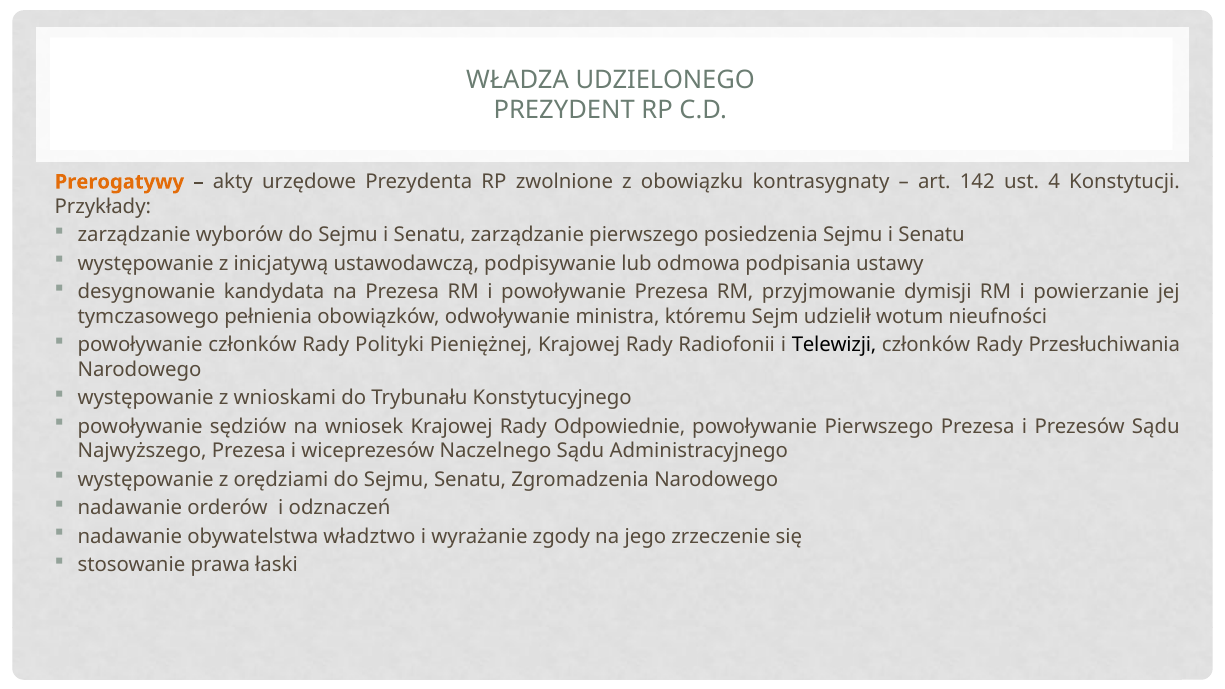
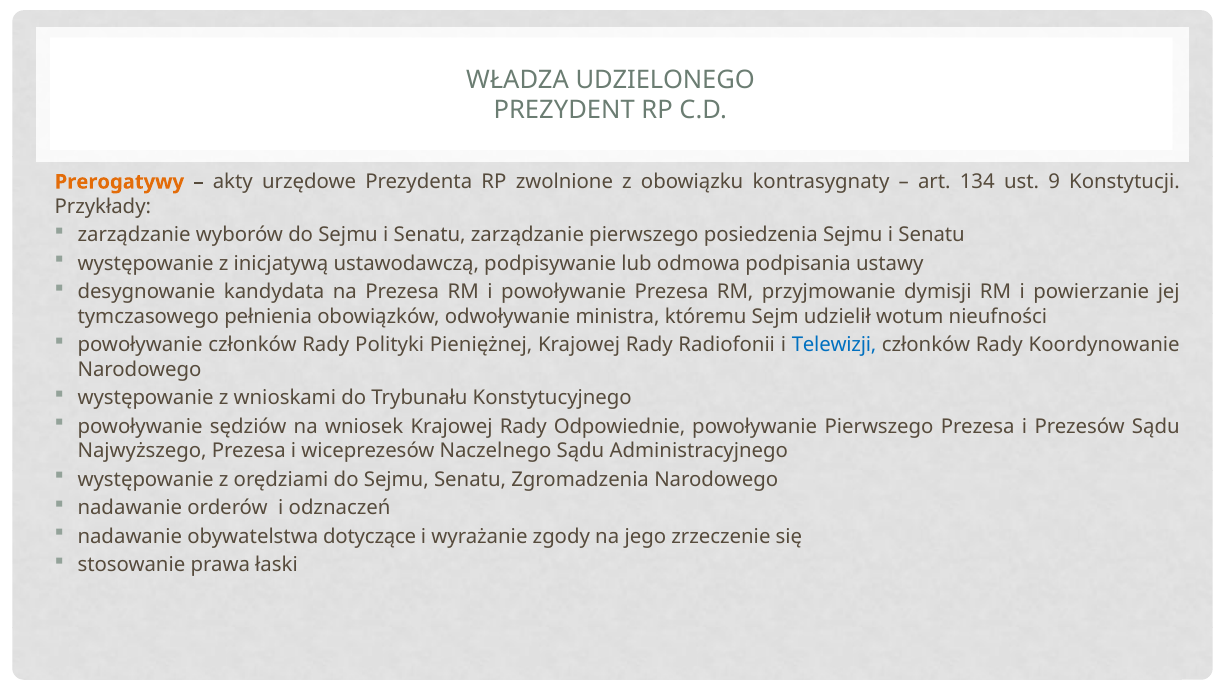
142: 142 -> 134 (977, 182)
4: 4 -> 9 (1054, 182)
Telewizji colour: black -> blue (834, 345)
Przesłuchiwania: Przesłuchiwania -> Koordynowanie (1104, 345)
władztwo: władztwo -> dotyczące (370, 537)
